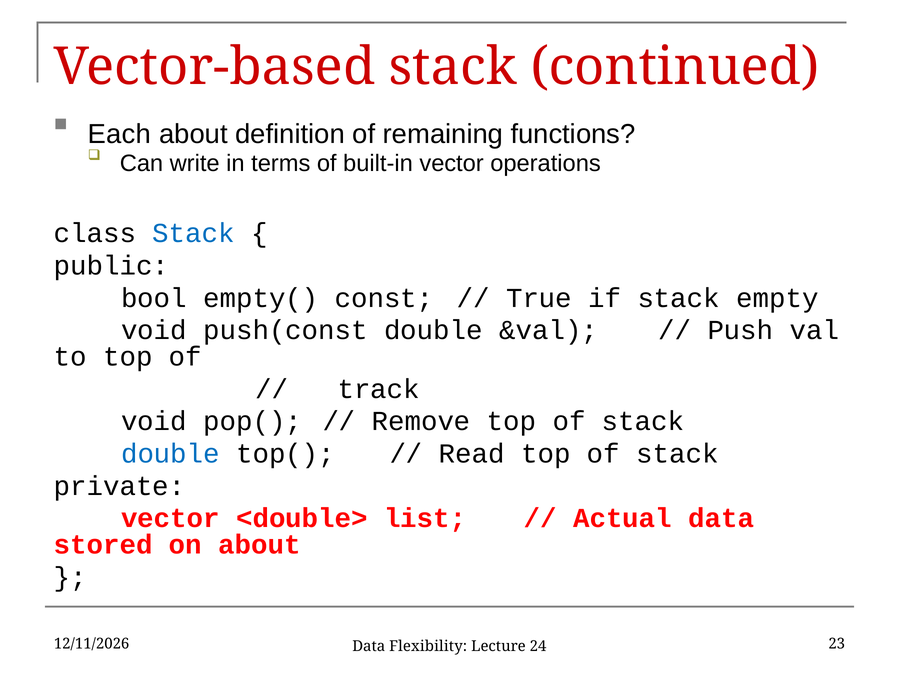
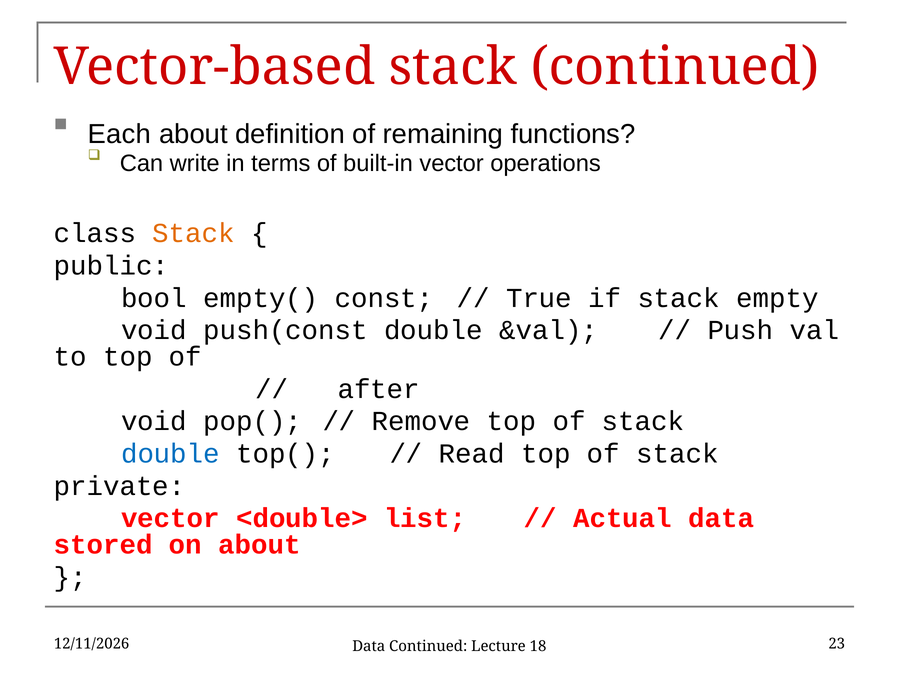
Stack colour: blue -> orange (194, 233)
track: track -> after (379, 389)
Data Flexibility: Flexibility -> Continued (428, 647)
24: 24 -> 18 (538, 647)
